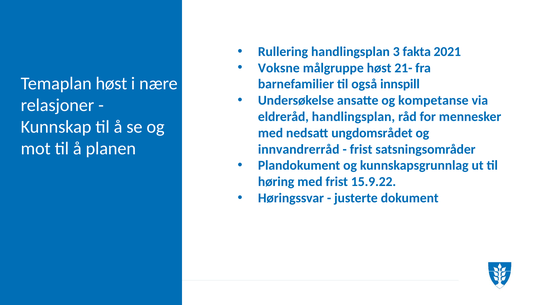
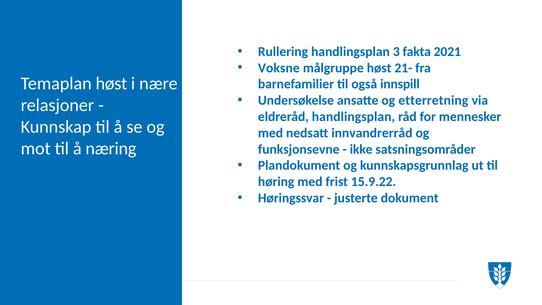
kompetanse: kompetanse -> etterretning (433, 100)
ungdomsrådet: ungdomsrådet -> innvandrerråd (372, 133)
planen: planen -> næring (111, 149)
innvandrerråd: innvandrerråd -> funksjonsevne (299, 149)
frist: frist -> ikke (361, 149)
